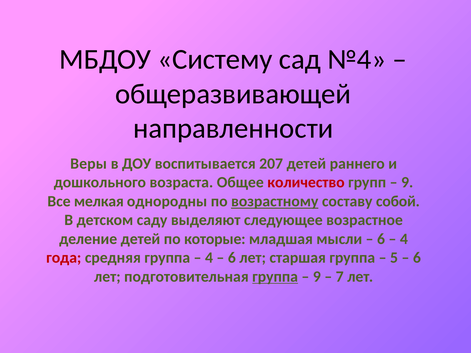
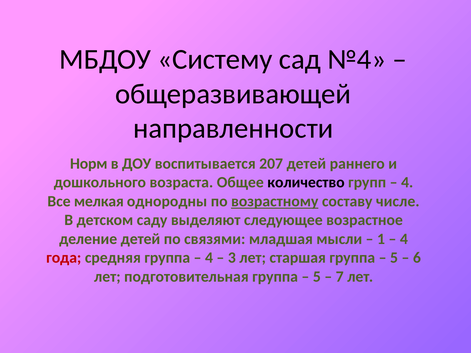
Веры: Веры -> Норм (89, 164)
количество colour: red -> black (306, 183)
9: 9 -> 4 (407, 183)
собой: собой -> числе (398, 201)
которые: которые -> связями (215, 239)
6: 6 -> 1 (381, 239)
6: 6 -> 3 (232, 258)
группа underline: present -> none (275, 277)
9: 9 -> 5 (317, 277)
